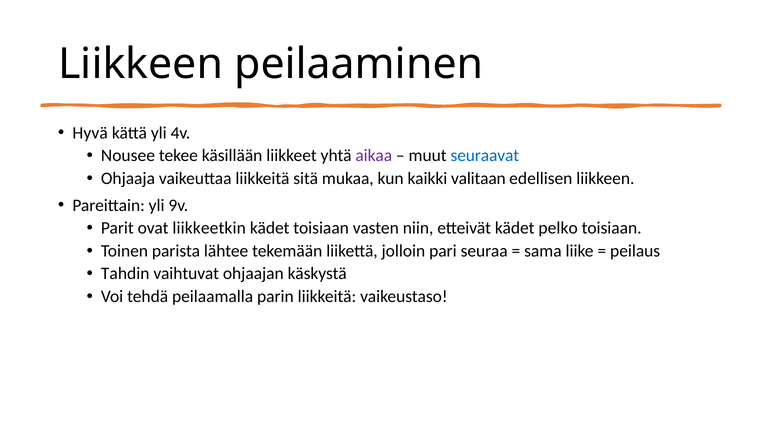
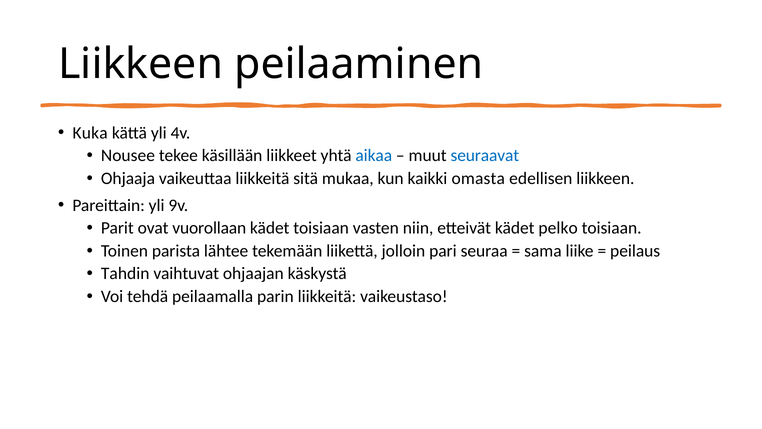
Hyvä: Hyvä -> Kuka (90, 133)
aikaa colour: purple -> blue (374, 156)
valitaan: valitaan -> omasta (478, 178)
liikkeetkin: liikkeetkin -> vuorollaan (209, 228)
